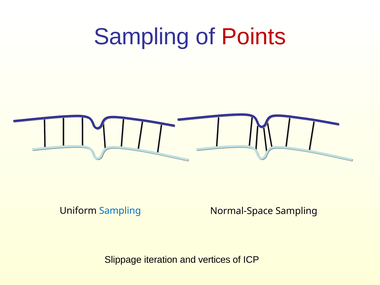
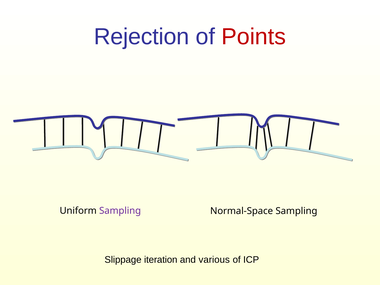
Sampling: Sampling -> Rejection (142, 37)
Sampling colour: blue -> purple (120, 211)
vertices: vertices -> various (214, 260)
